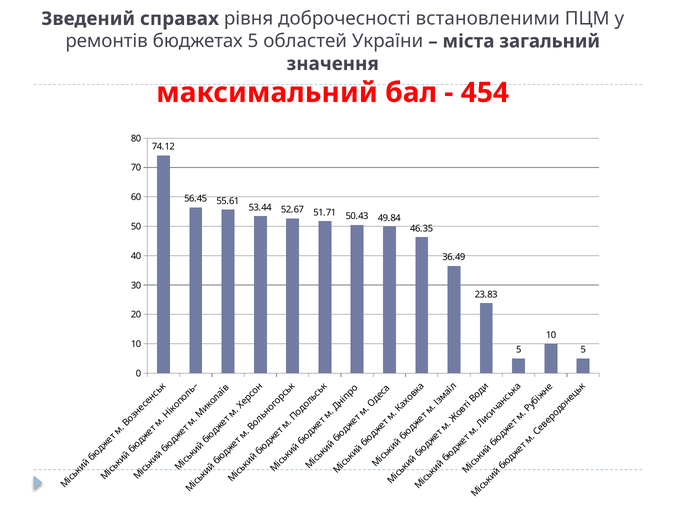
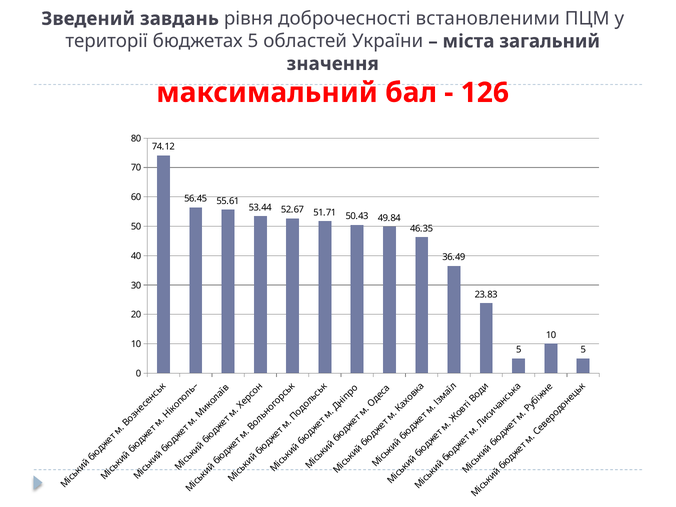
справах: справах -> завдань (179, 19)
ремонтів: ремонтів -> території (107, 41)
454: 454 -> 126 (485, 93)
